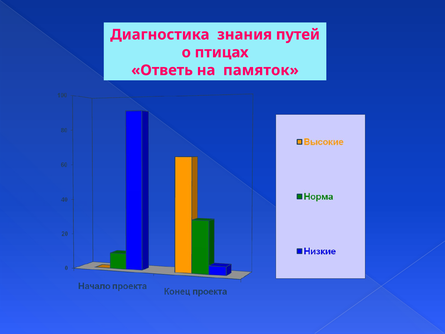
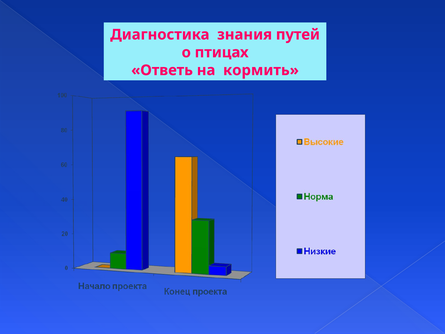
памяток: памяток -> кормить (261, 70)
